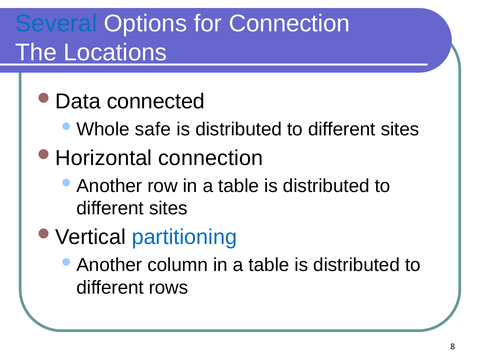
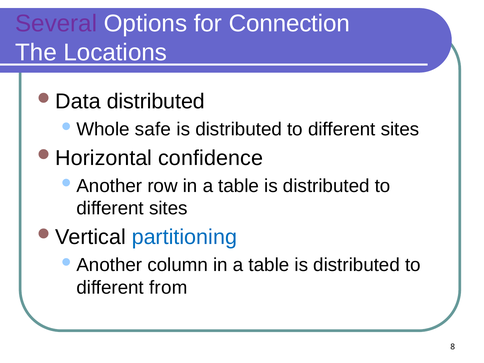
Several colour: blue -> purple (56, 23)
connected: connected -> distributed (156, 102)
connection: connection -> confidence (211, 158)
rows: rows -> from (168, 288)
